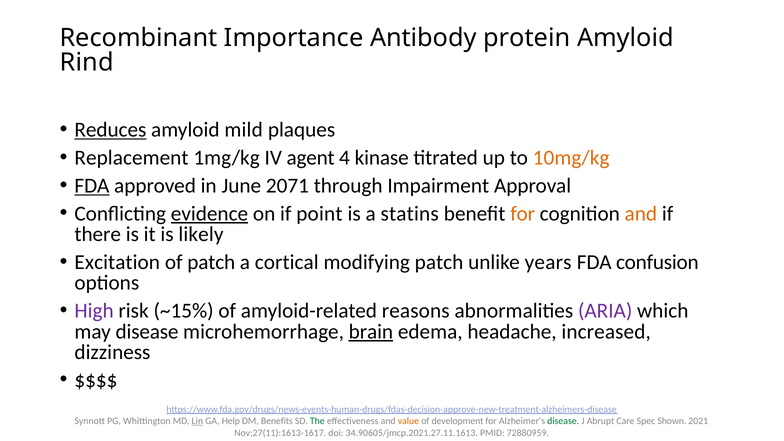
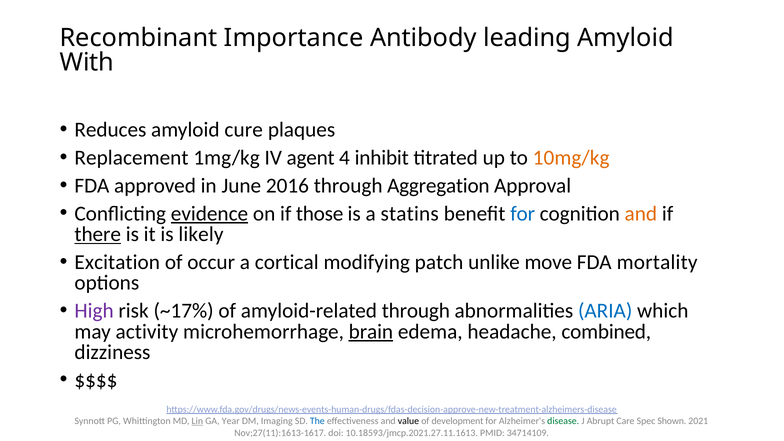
protein: protein -> leading (527, 38)
Rind: Rind -> With (87, 62)
Reduces underline: present -> none (110, 130)
mild: mild -> cure (244, 130)
kinase: kinase -> inhibit (382, 158)
FDA underline: present -> none (92, 186)
2071: 2071 -> 2016 (287, 186)
Impairment: Impairment -> Aggregation (438, 186)
point: point -> those (320, 214)
for colour: orange -> blue (523, 214)
there underline: none -> present (98, 234)
of patch: patch -> occur (211, 262)
years: years -> move (548, 262)
confusion: confusion -> mortality (657, 262)
~15%: ~15% -> ~17% (184, 311)
amyloid-related reasons: reasons -> through (416, 311)
ARIA colour: purple -> blue (605, 311)
may disease: disease -> activity (147, 332)
increased: increased -> combined (606, 332)
Help: Help -> Year (231, 421)
Benefits: Benefits -> Imaging (277, 421)
The colour: green -> blue (317, 421)
value colour: orange -> black (408, 421)
34.90605/jmcp.2021.27.11.1613: 34.90605/jmcp.2021.27.11.1613 -> 10.18593/jmcp.2021.27.11.1613 (412, 433)
72880959: 72880959 -> 34714109 (528, 433)
